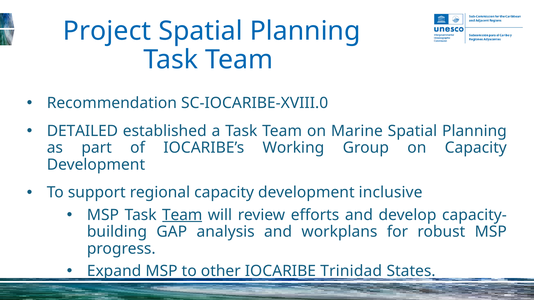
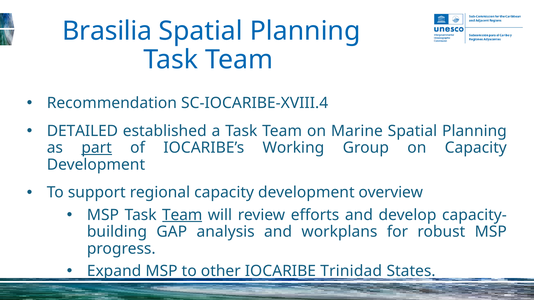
Project: Project -> Brasilia (107, 31)
SC-IOCARIBE-XVIII.0: SC-IOCARIBE-XVIII.0 -> SC-IOCARIBE-XVIII.4 (255, 103)
part underline: none -> present (97, 148)
inclusive: inclusive -> overview (391, 193)
